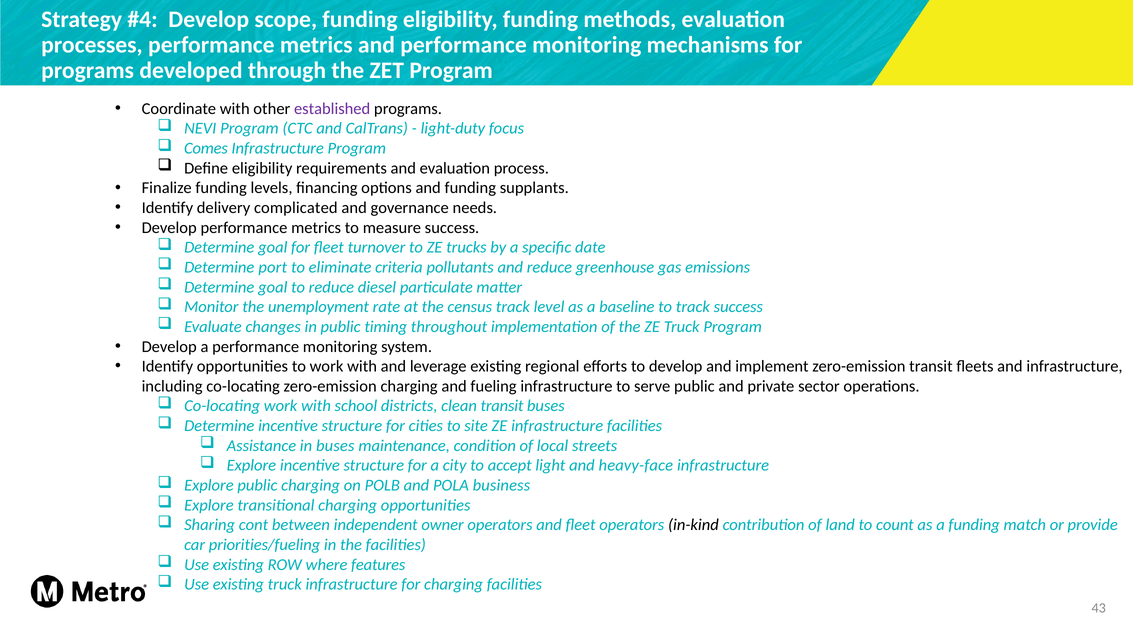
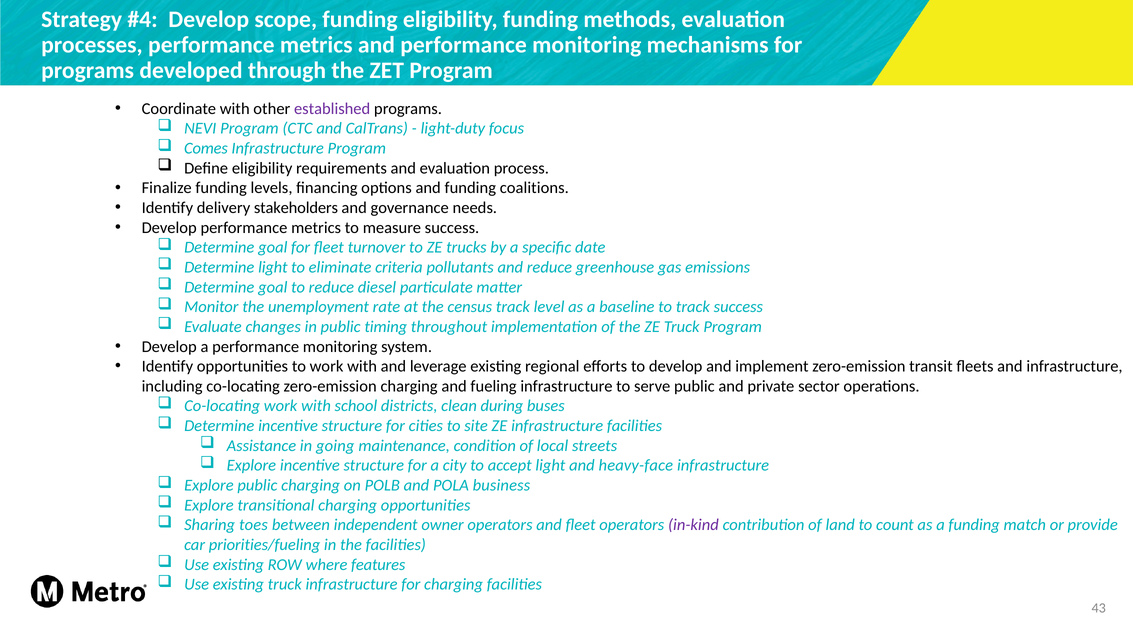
supplants: supplants -> coalitions (534, 188)
complicated: complicated -> stakeholders (296, 208)
Determine port: port -> light (273, 267)
clean transit: transit -> during (502, 406)
in buses: buses -> going (335, 446)
cont: cont -> toes (253, 525)
in-kind colour: black -> purple (693, 525)
